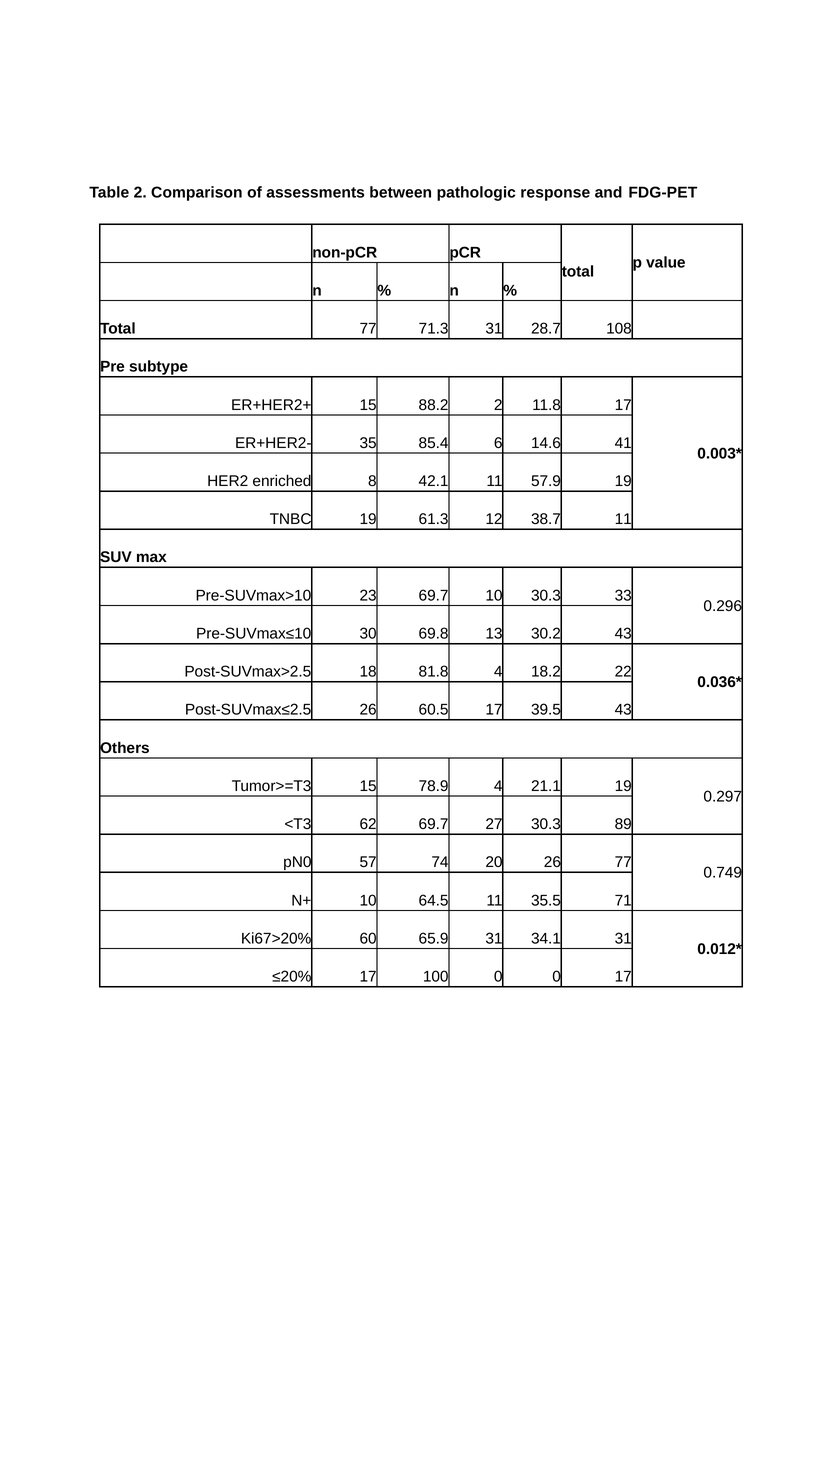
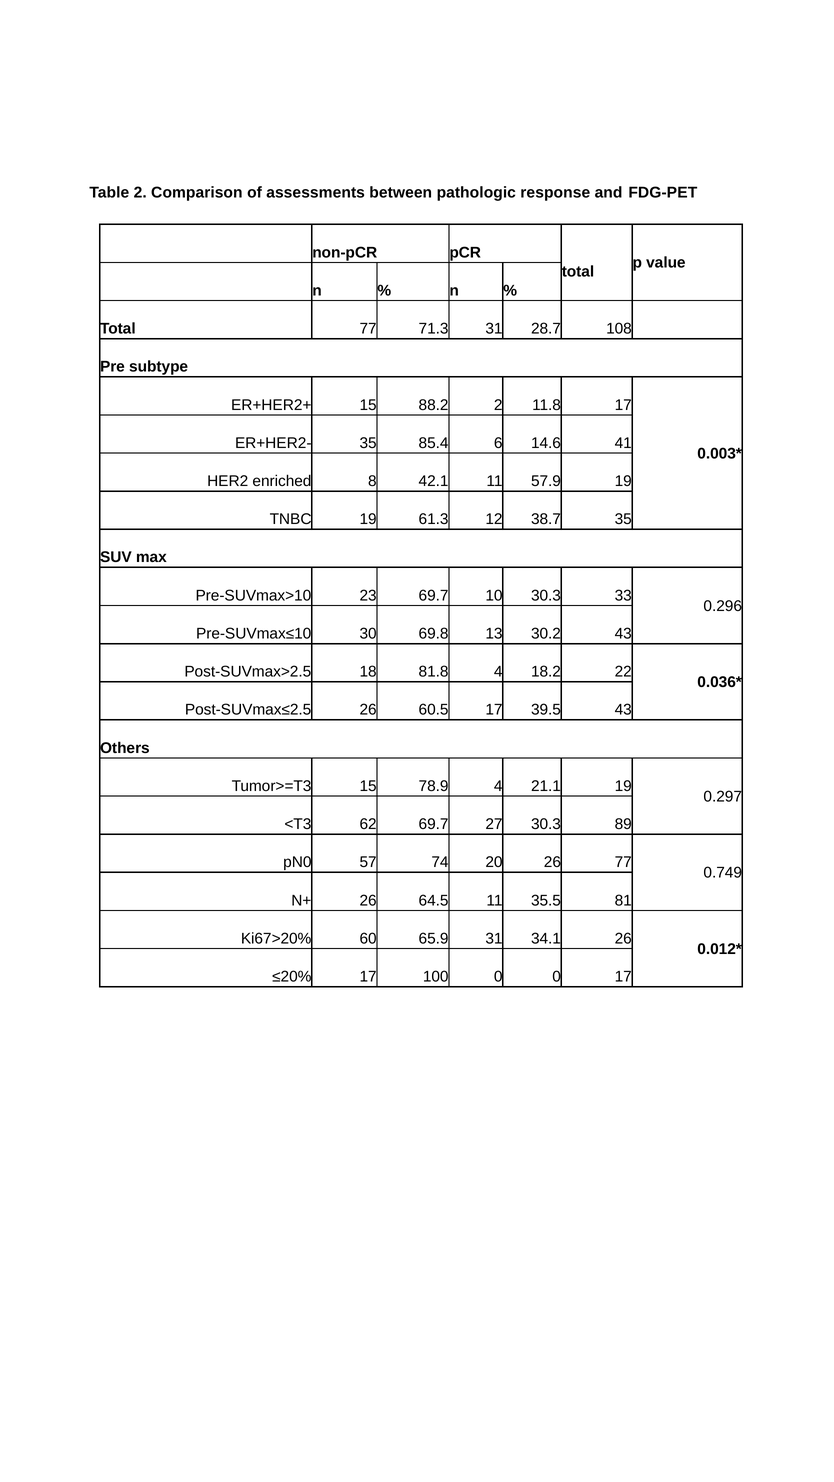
38.7 11: 11 -> 35 (623, 520)
N+ 10: 10 -> 26 (368, 901)
71: 71 -> 81 (623, 901)
34.1 31: 31 -> 26 (623, 939)
